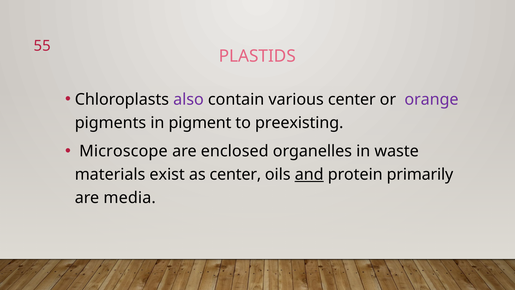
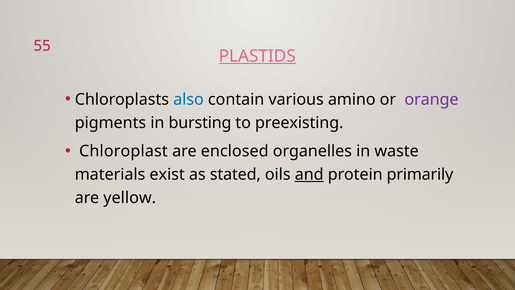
PLASTIDS underline: none -> present (257, 56)
also colour: purple -> blue (188, 99)
various center: center -> amino (352, 99)
pigment: pigment -> bursting (200, 123)
Microscope: Microscope -> Chloroplast (123, 151)
as center: center -> stated (235, 174)
media: media -> yellow (130, 198)
